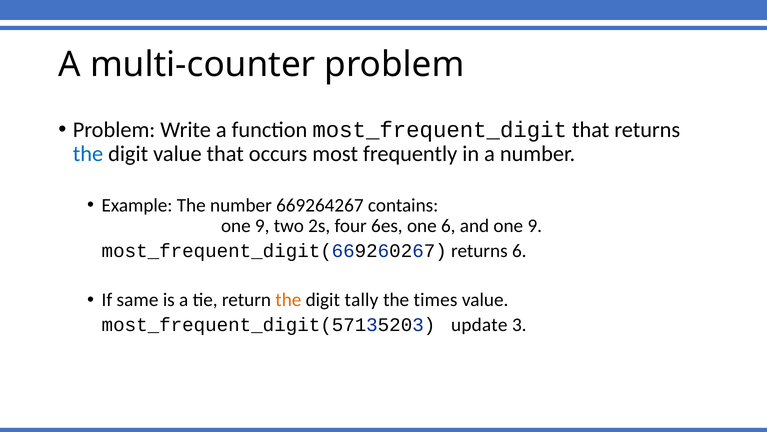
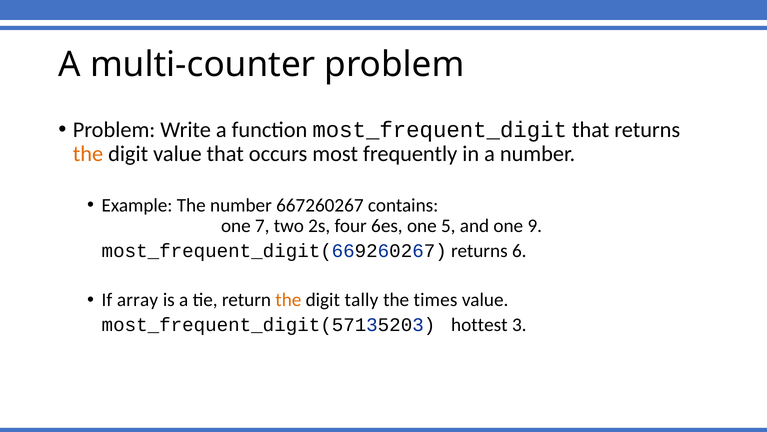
the colour: blue -> orange (88, 154)
669264267: 669264267 -> 667260267 (320, 205)
9: 9 -> 7 (262, 226)
one 6: 6 -> 5 (448, 226)
same: same -> array (137, 300)
update: update -> hottest (479, 324)
